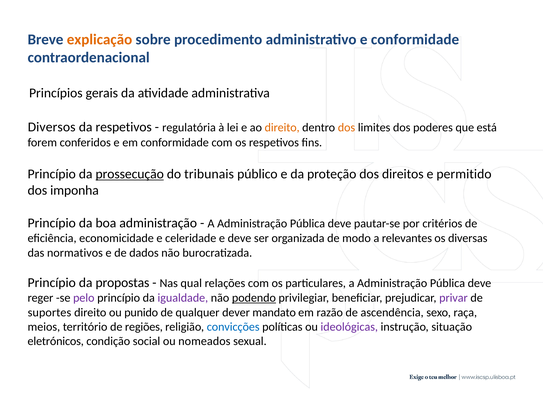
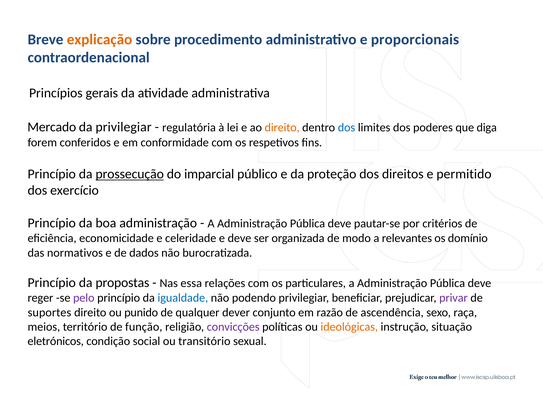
e conformidade: conformidade -> proporcionais (415, 39)
Diversos: Diversos -> Mercado (52, 127)
da respetivos: respetivos -> privilegiar (124, 127)
dos colour: orange -> blue (347, 128)
está: está -> diga (487, 128)
tribunais: tribunais -> imparcial (209, 174)
imponha: imponha -> exercício (74, 191)
diversas: diversas -> domínio (468, 238)
qual: qual -> essa (191, 283)
igualdade colour: purple -> blue (183, 298)
podendo underline: present -> none (254, 298)
mandato: mandato -> conjunto (274, 313)
regiões: regiões -> função (144, 327)
convicções colour: blue -> purple (233, 327)
ideológicas colour: purple -> orange (349, 327)
nomeados: nomeados -> transitório (204, 342)
